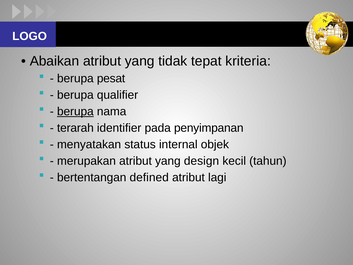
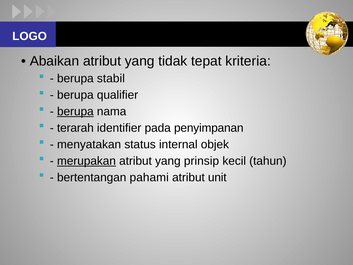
pesat: pesat -> stabil (111, 78)
merupakan underline: none -> present (86, 161)
design: design -> prinsip (201, 161)
defined: defined -> pahami (149, 177)
lagi: lagi -> unit (217, 177)
